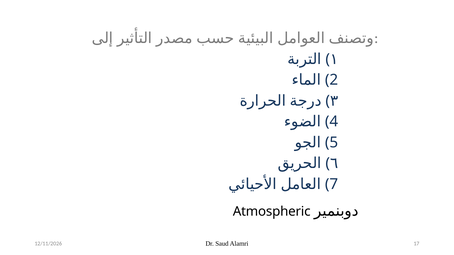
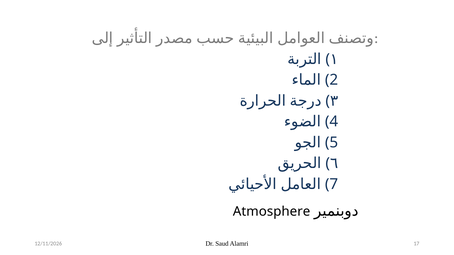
Atmospheric: Atmospheric -> Atmosphere (272, 212)
